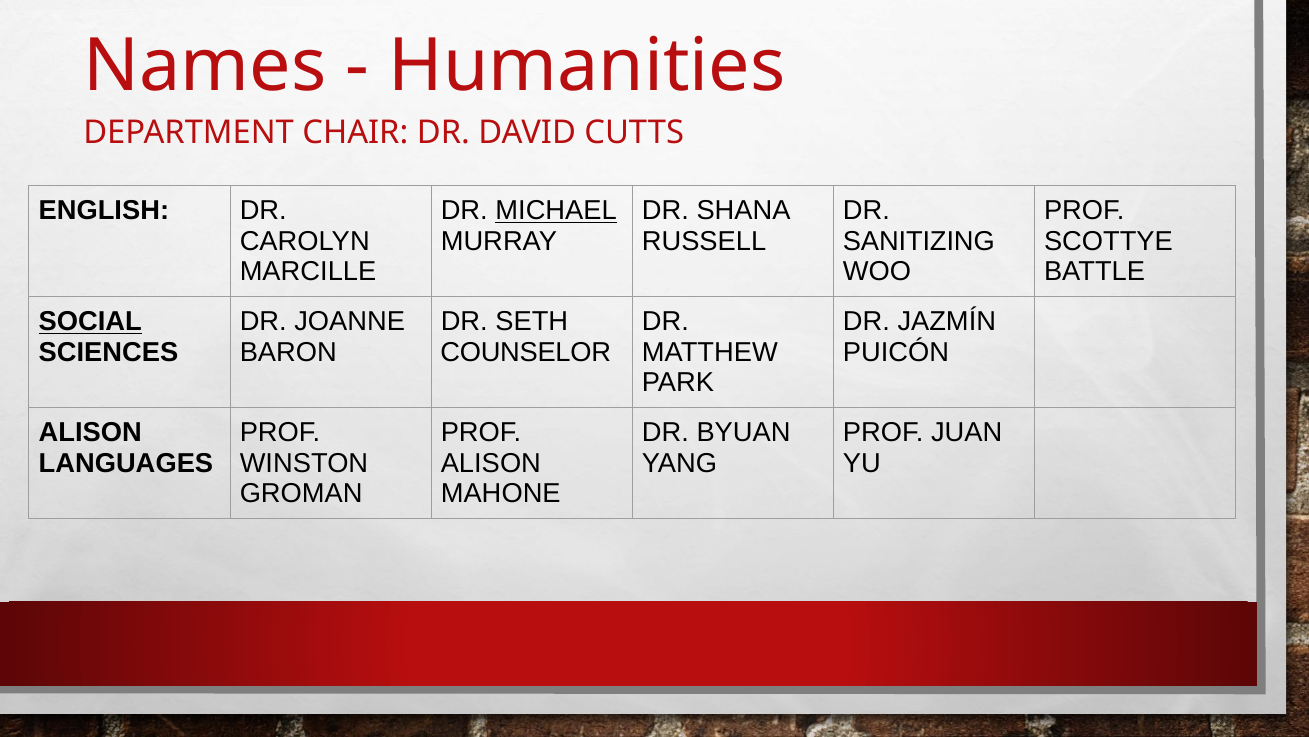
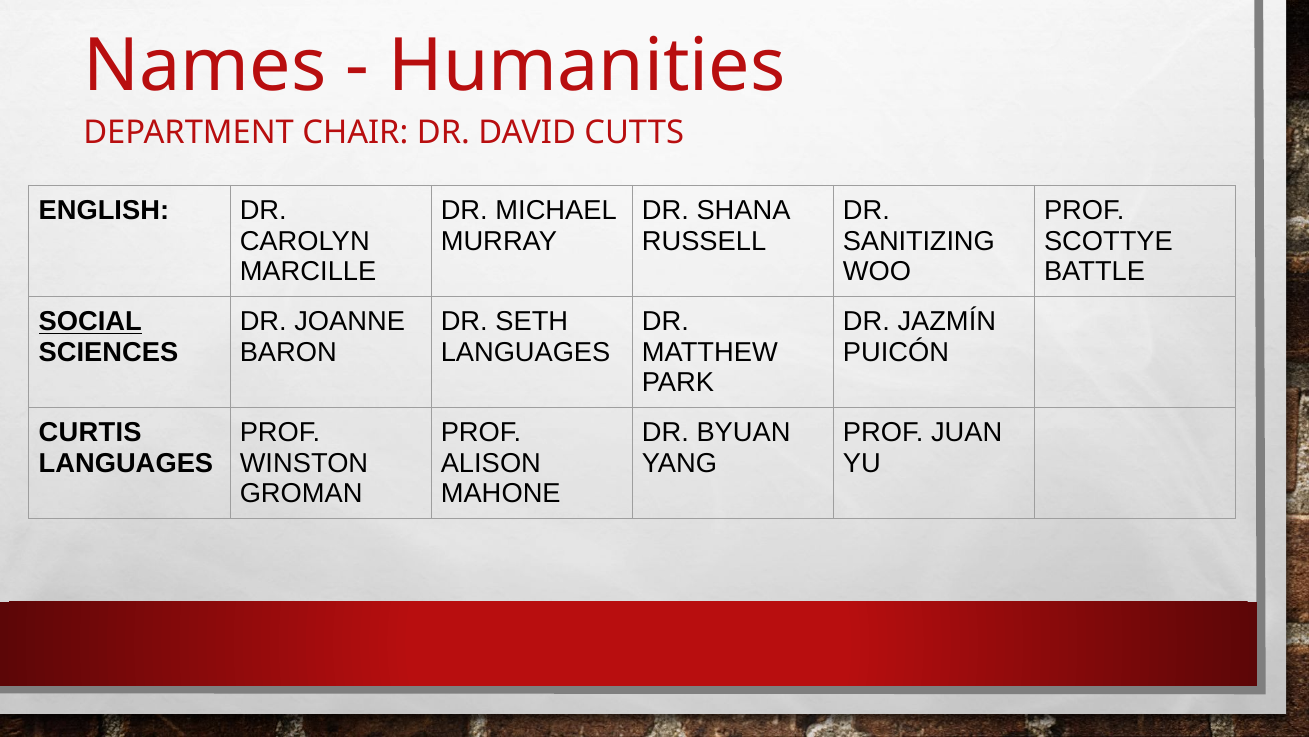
MICHAEL underline: present -> none (556, 211)
COUNSELOR: COUNSELOR -> LANGUAGES (526, 352)
ALISON: ALISON -> CURTIS (90, 432)
